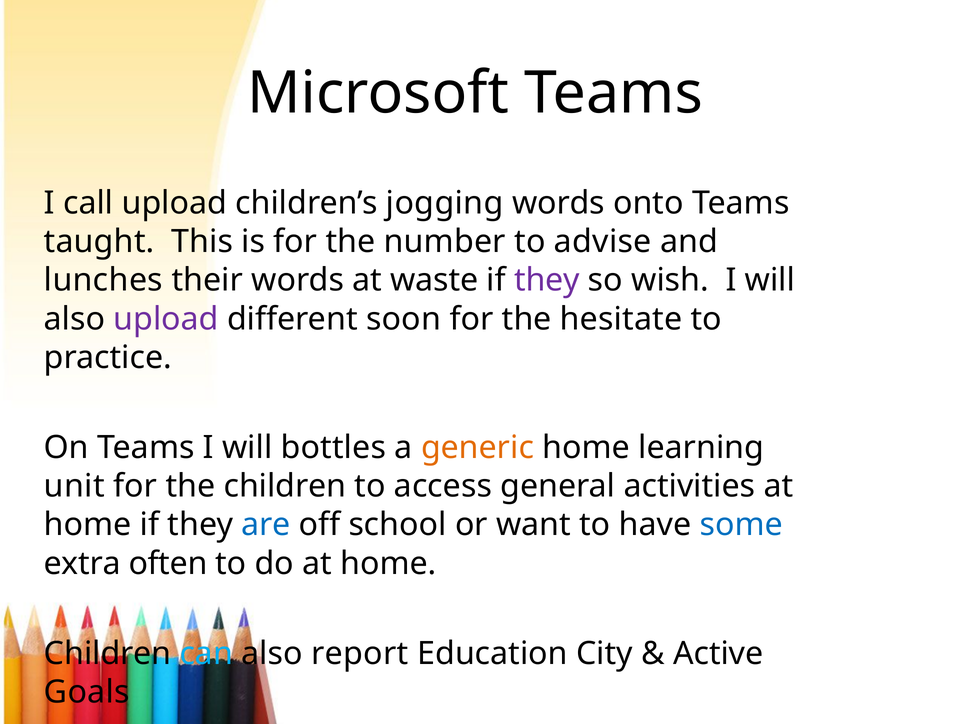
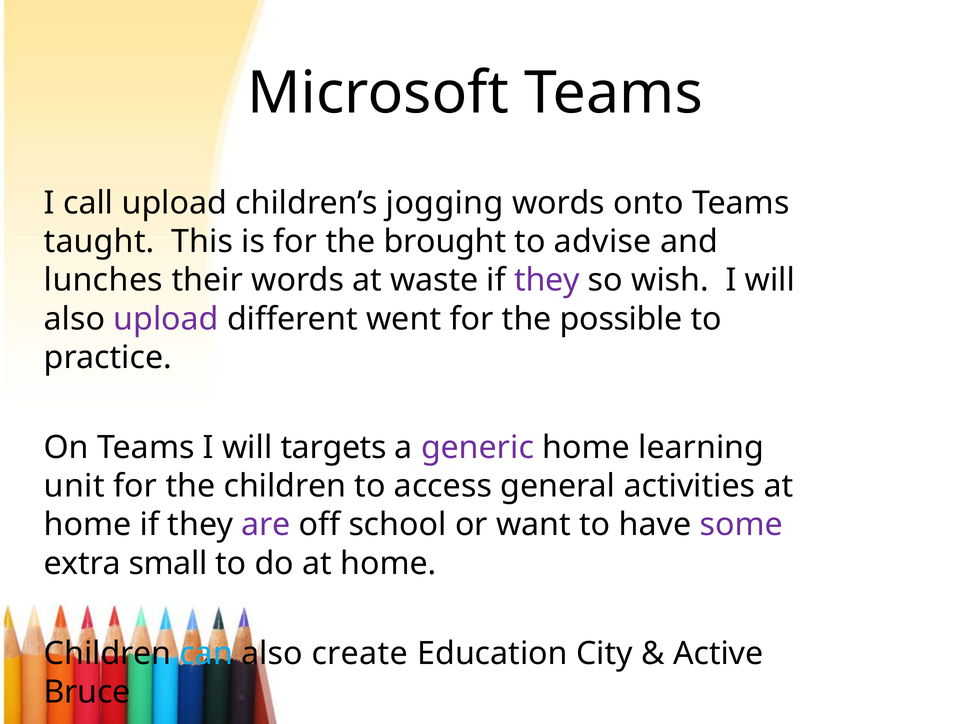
number: number -> brought (445, 242)
soon: soon -> went (404, 319)
hesitate: hesitate -> possible (621, 319)
bottles: bottles -> targets (334, 448)
generic colour: orange -> purple (478, 448)
are colour: blue -> purple (266, 525)
some colour: blue -> purple (741, 525)
often: often -> small (168, 564)
report: report -> create (360, 654)
Goals: Goals -> Bruce (87, 693)
